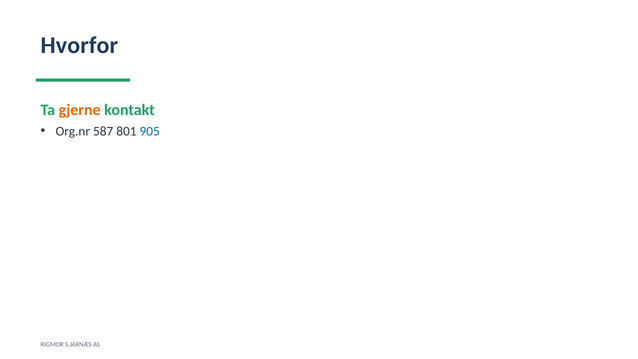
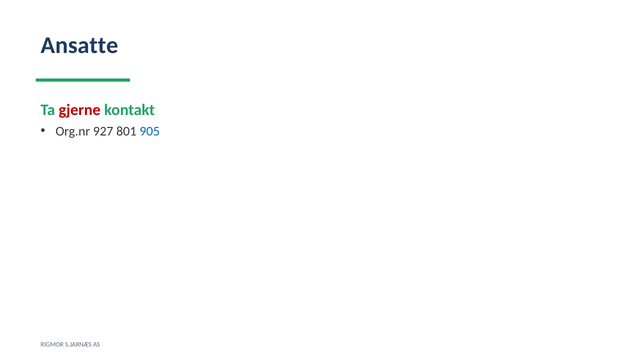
Hvorfor: Hvorfor -> Ansatte (79, 46)
gjerne colour: orange -> red (80, 110)
587: 587 -> 927 (103, 131)
